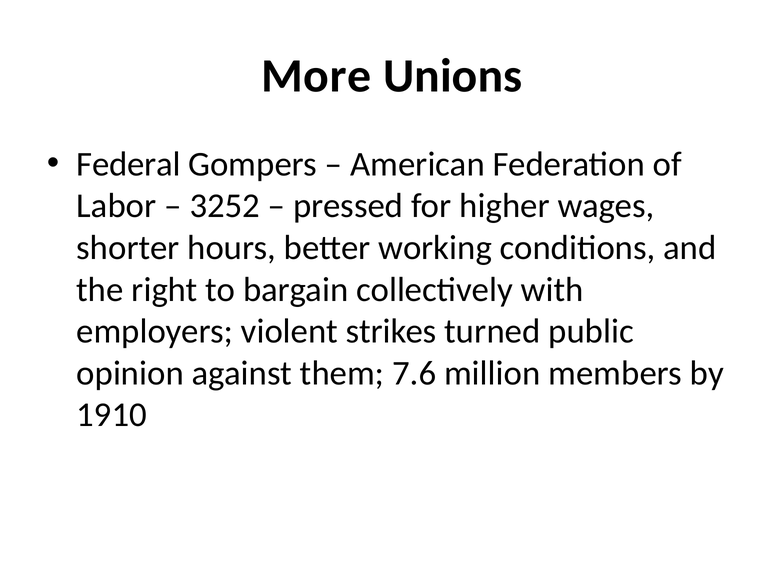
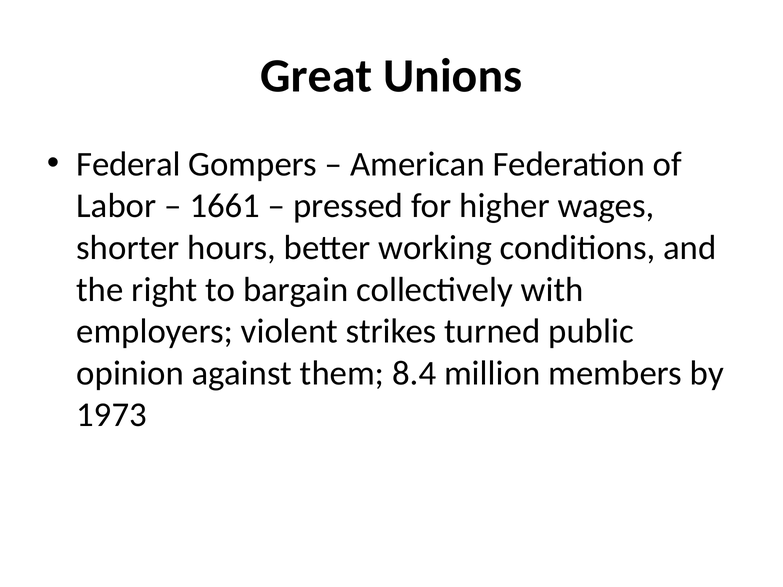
More: More -> Great (316, 76)
3252: 3252 -> 1661 (225, 206)
7.6: 7.6 -> 8.4 (414, 373)
1910: 1910 -> 1973 (112, 415)
